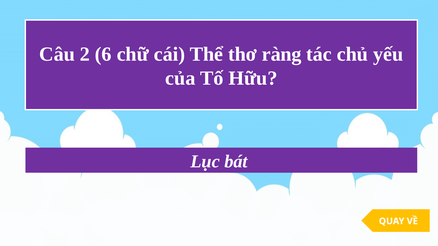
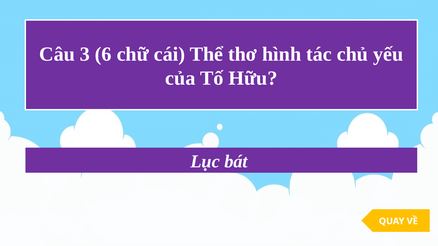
2: 2 -> 3 (85, 54)
ràng: ràng -> hình (282, 54)
